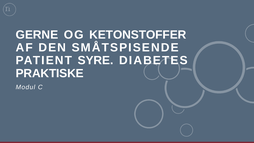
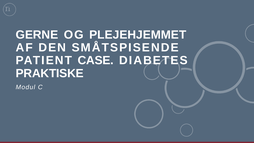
KETONSTOFFER: KETONSTOFFER -> PLEJEHJEMMET (138, 35)
SYRE: SYRE -> CASE (96, 60)
